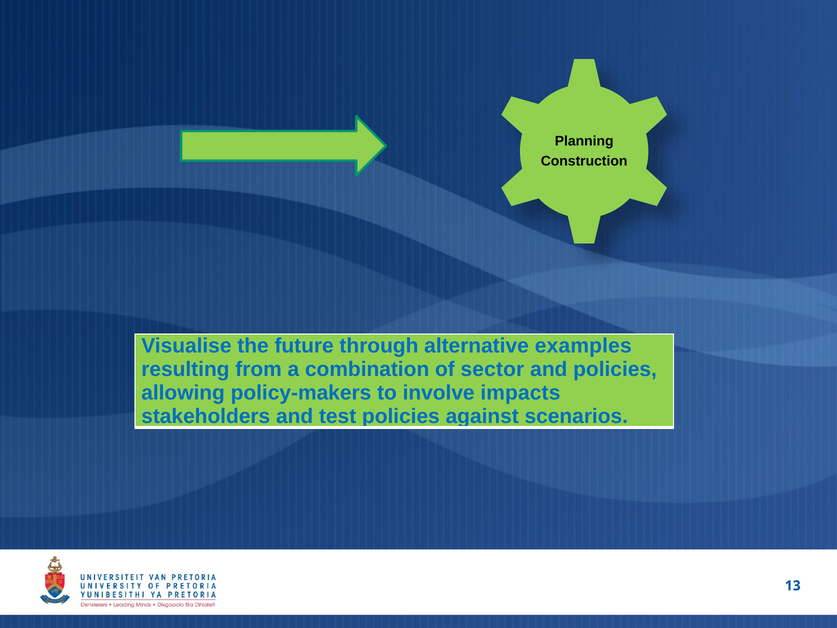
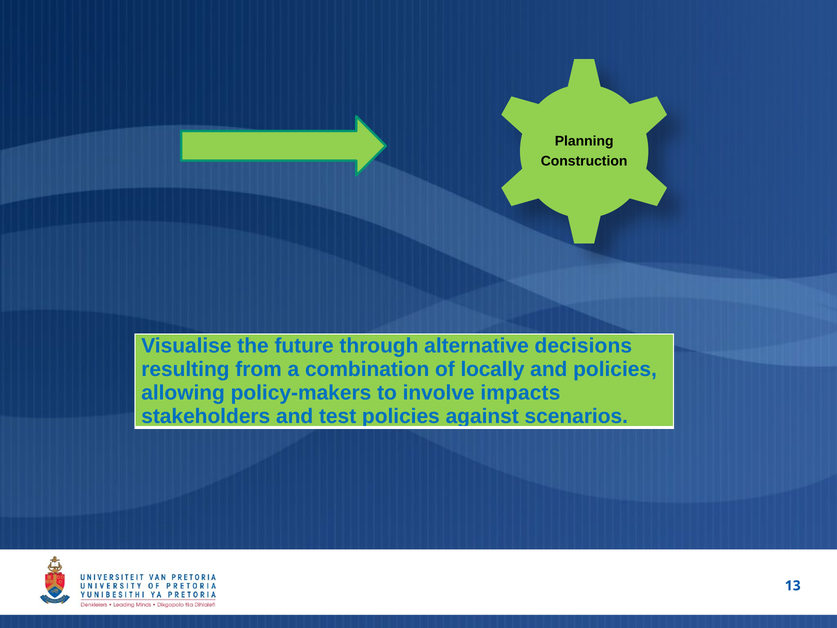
examples: examples -> decisions (583, 346)
sector: sector -> locally (493, 369)
